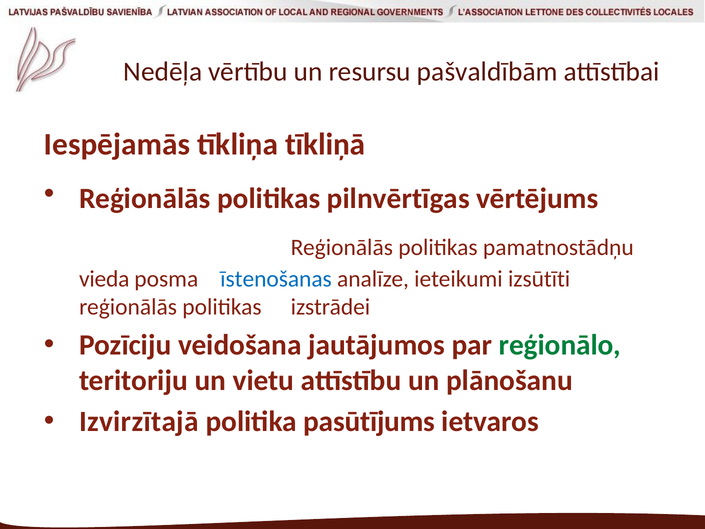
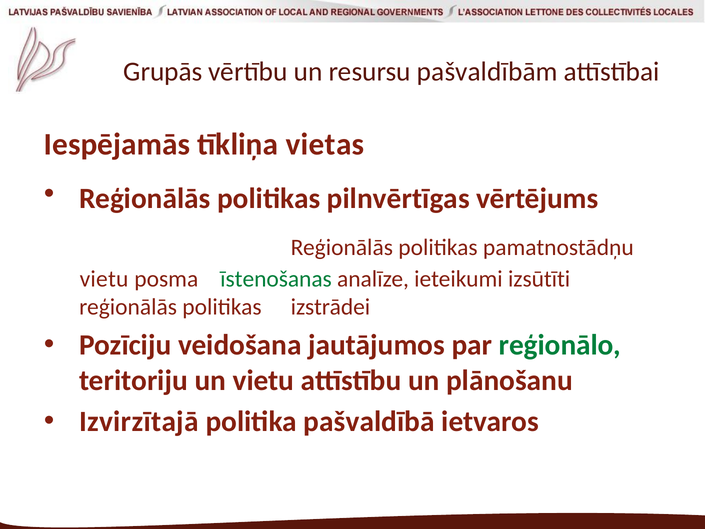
Nedēļa: Nedēļa -> Grupās (163, 72)
tīkliņā: tīkliņā -> vietas (325, 145)
vieda: vieda -> vietu (104, 279)
īstenošanas colour: blue -> green (276, 279)
pasūtījums: pasūtījums -> pašvaldībā (369, 421)
